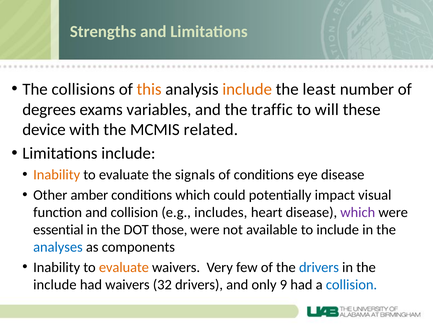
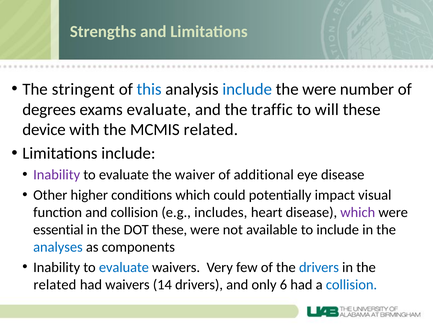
collisions: collisions -> stringent (83, 89)
this colour: orange -> blue (149, 89)
include colour: orange -> blue (247, 89)
the least: least -> were (319, 89)
exams variables: variables -> evaluate (159, 109)
Inability colour: orange -> purple (57, 175)
signals: signals -> waiver (195, 175)
of conditions: conditions -> additional (264, 175)
amber: amber -> higher (89, 195)
DOT those: those -> these (170, 230)
evaluate colour: orange -> blue (124, 267)
include: include -> related (55, 284)
32: 32 -> 14 (162, 284)
9: 9 -> 6 (283, 284)
